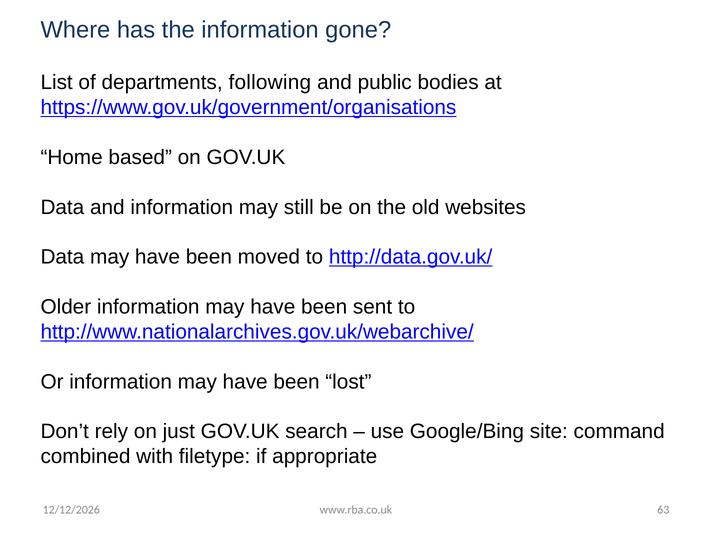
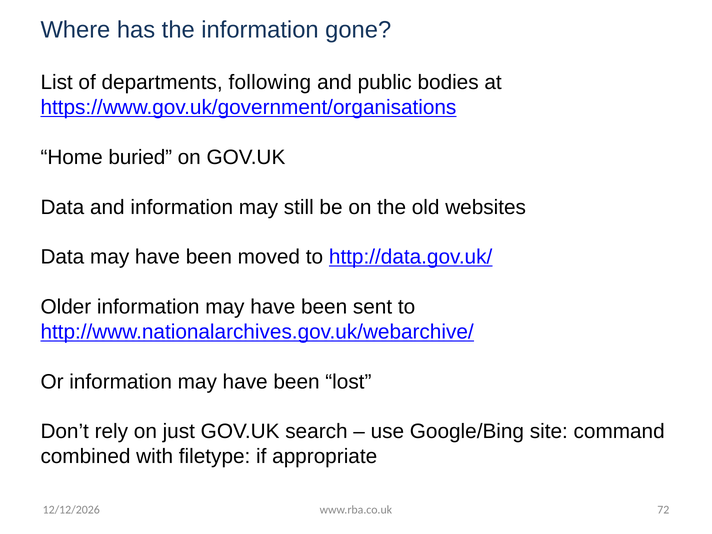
based: based -> buried (140, 157)
63: 63 -> 72 (663, 510)
